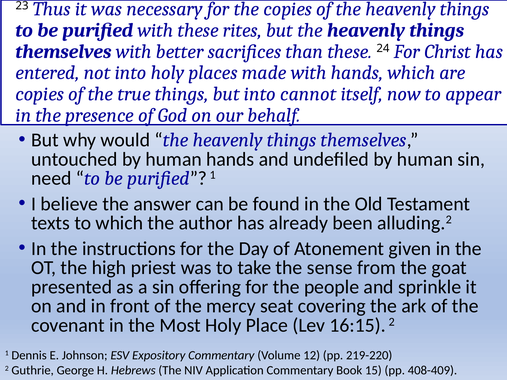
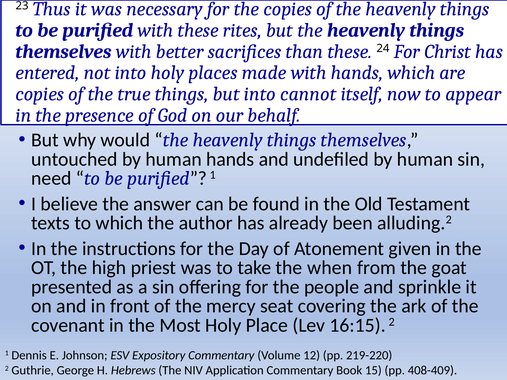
sense: sense -> when (330, 268)
